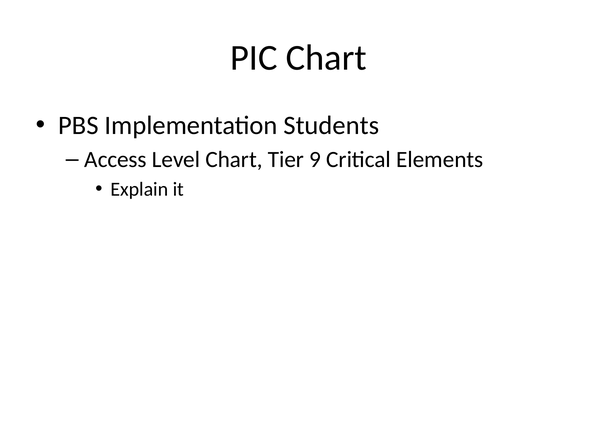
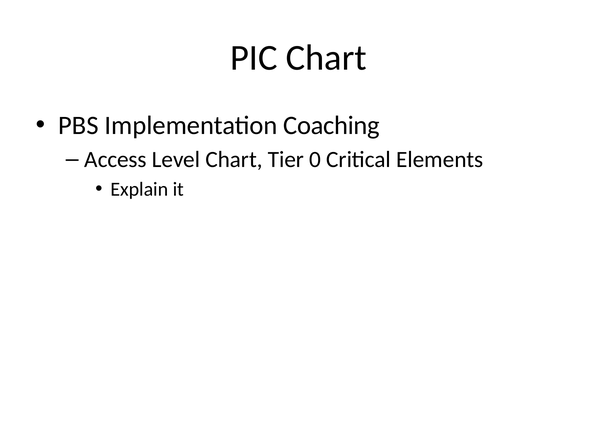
Students: Students -> Coaching (331, 125)
9: 9 -> 0 (315, 160)
